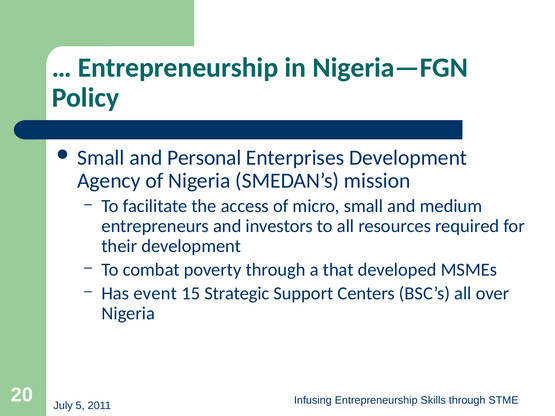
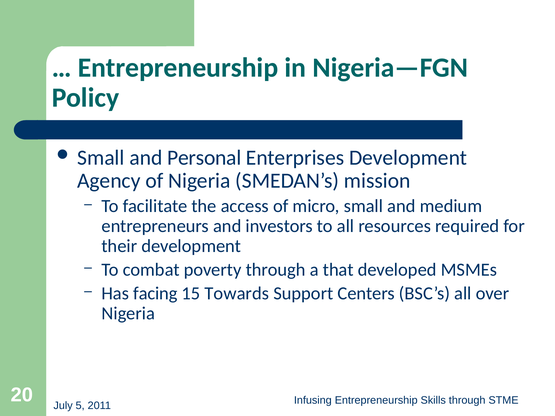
event: event -> facing (155, 294)
Strategic: Strategic -> Towards (237, 294)
